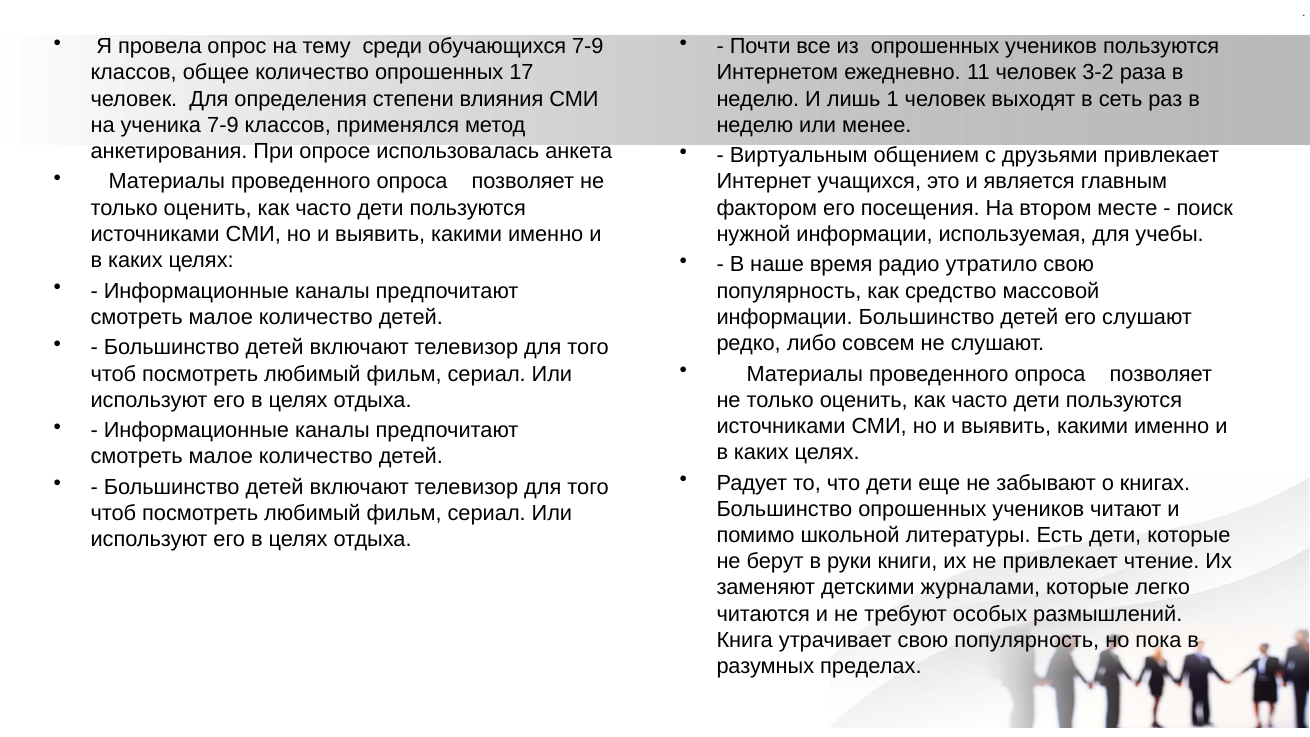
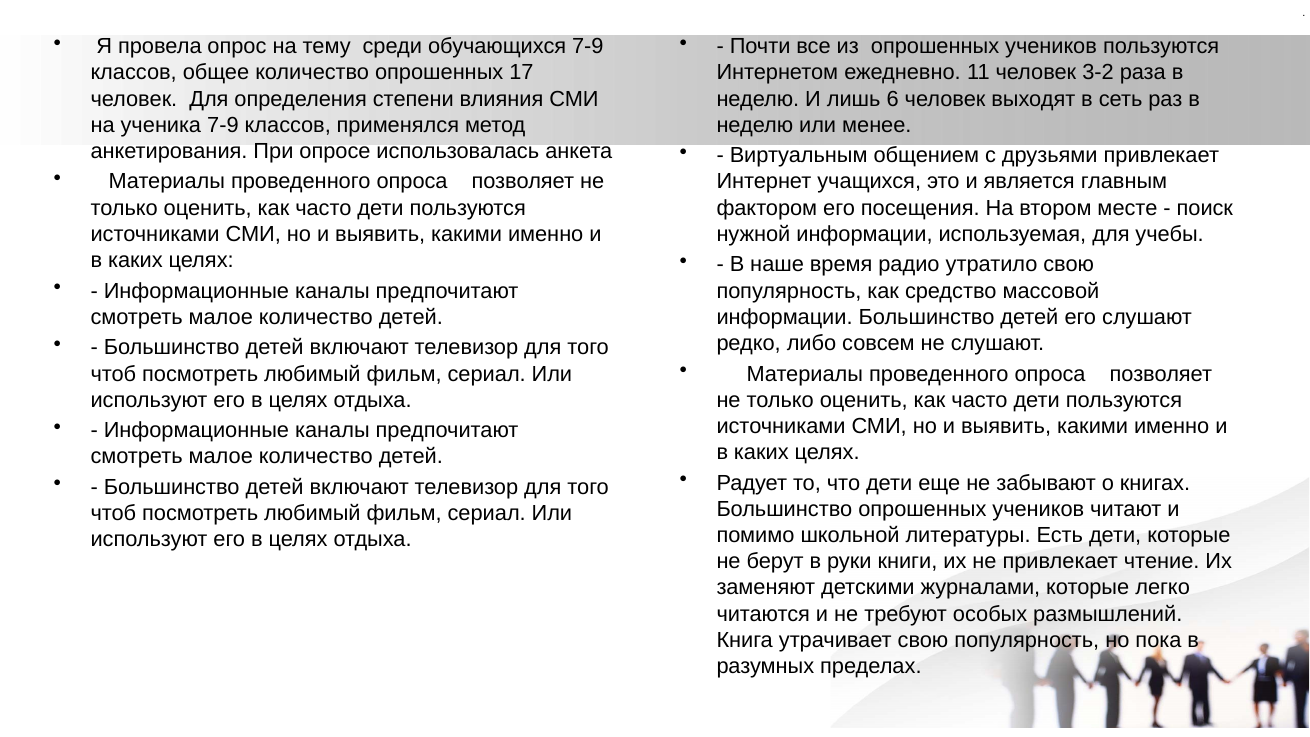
1: 1 -> 6 (893, 99)
